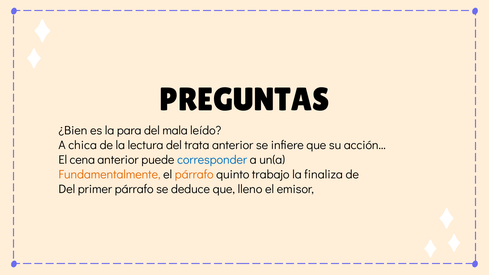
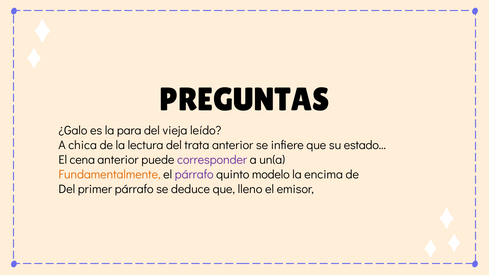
¿Bien: ¿Bien -> ¿Galo (73, 130)
mala: mala -> vieja (175, 130)
acción…: acción… -> estado… (365, 145)
corresponder colour: blue -> purple (212, 160)
párrafo colour: orange -> purple (194, 175)
trabajo: trabajo -> modelo (271, 175)
finaliza: finaliza -> encima (324, 175)
